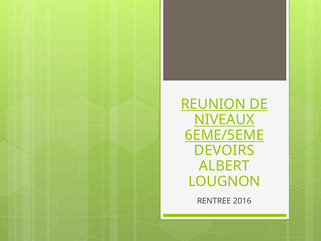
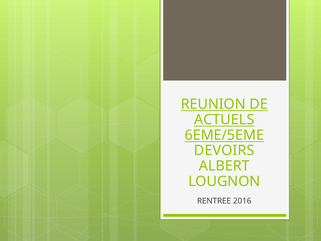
NIVEAUX: NIVEAUX -> ACTUELS (224, 119)
